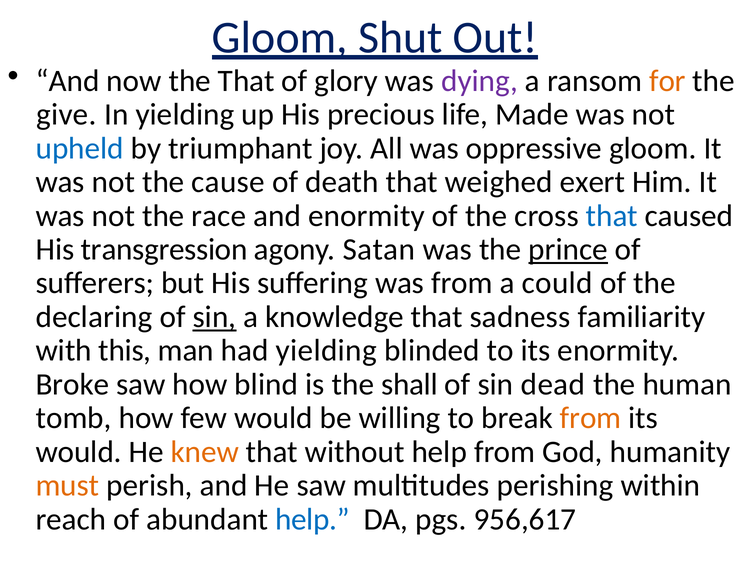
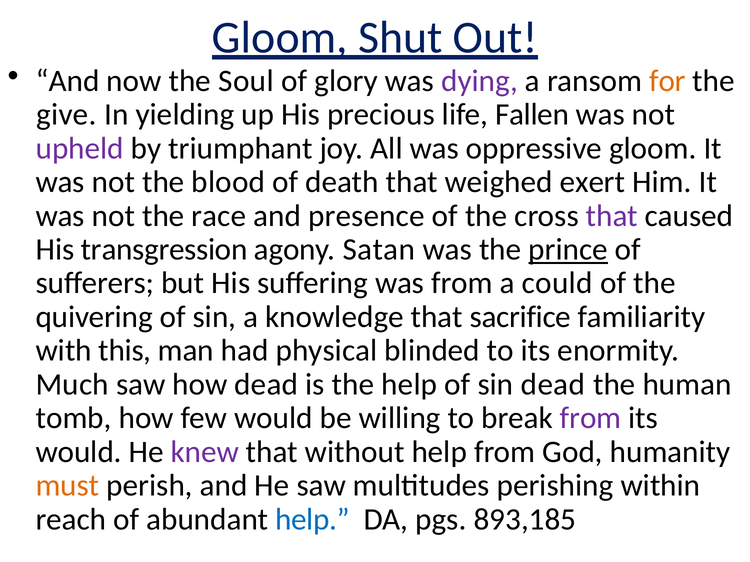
the That: That -> Soul (246, 81)
Made: Made -> Fallen (532, 115)
upheld colour: blue -> purple (80, 148)
cause: cause -> blood (228, 182)
and enormity: enormity -> presence (366, 216)
that colour: blue -> purple (612, 216)
declaring: declaring -> quivering (94, 317)
sin underline: present -> none (214, 317)
sadness: sadness -> sacrifice (520, 317)
had yielding: yielding -> physical (327, 351)
Broke: Broke -> Much (72, 385)
how blind: blind -> dead (266, 385)
the shall: shall -> help (409, 385)
from colour: orange -> purple (591, 418)
knew colour: orange -> purple (205, 452)
956,617: 956,617 -> 893,185 (525, 520)
